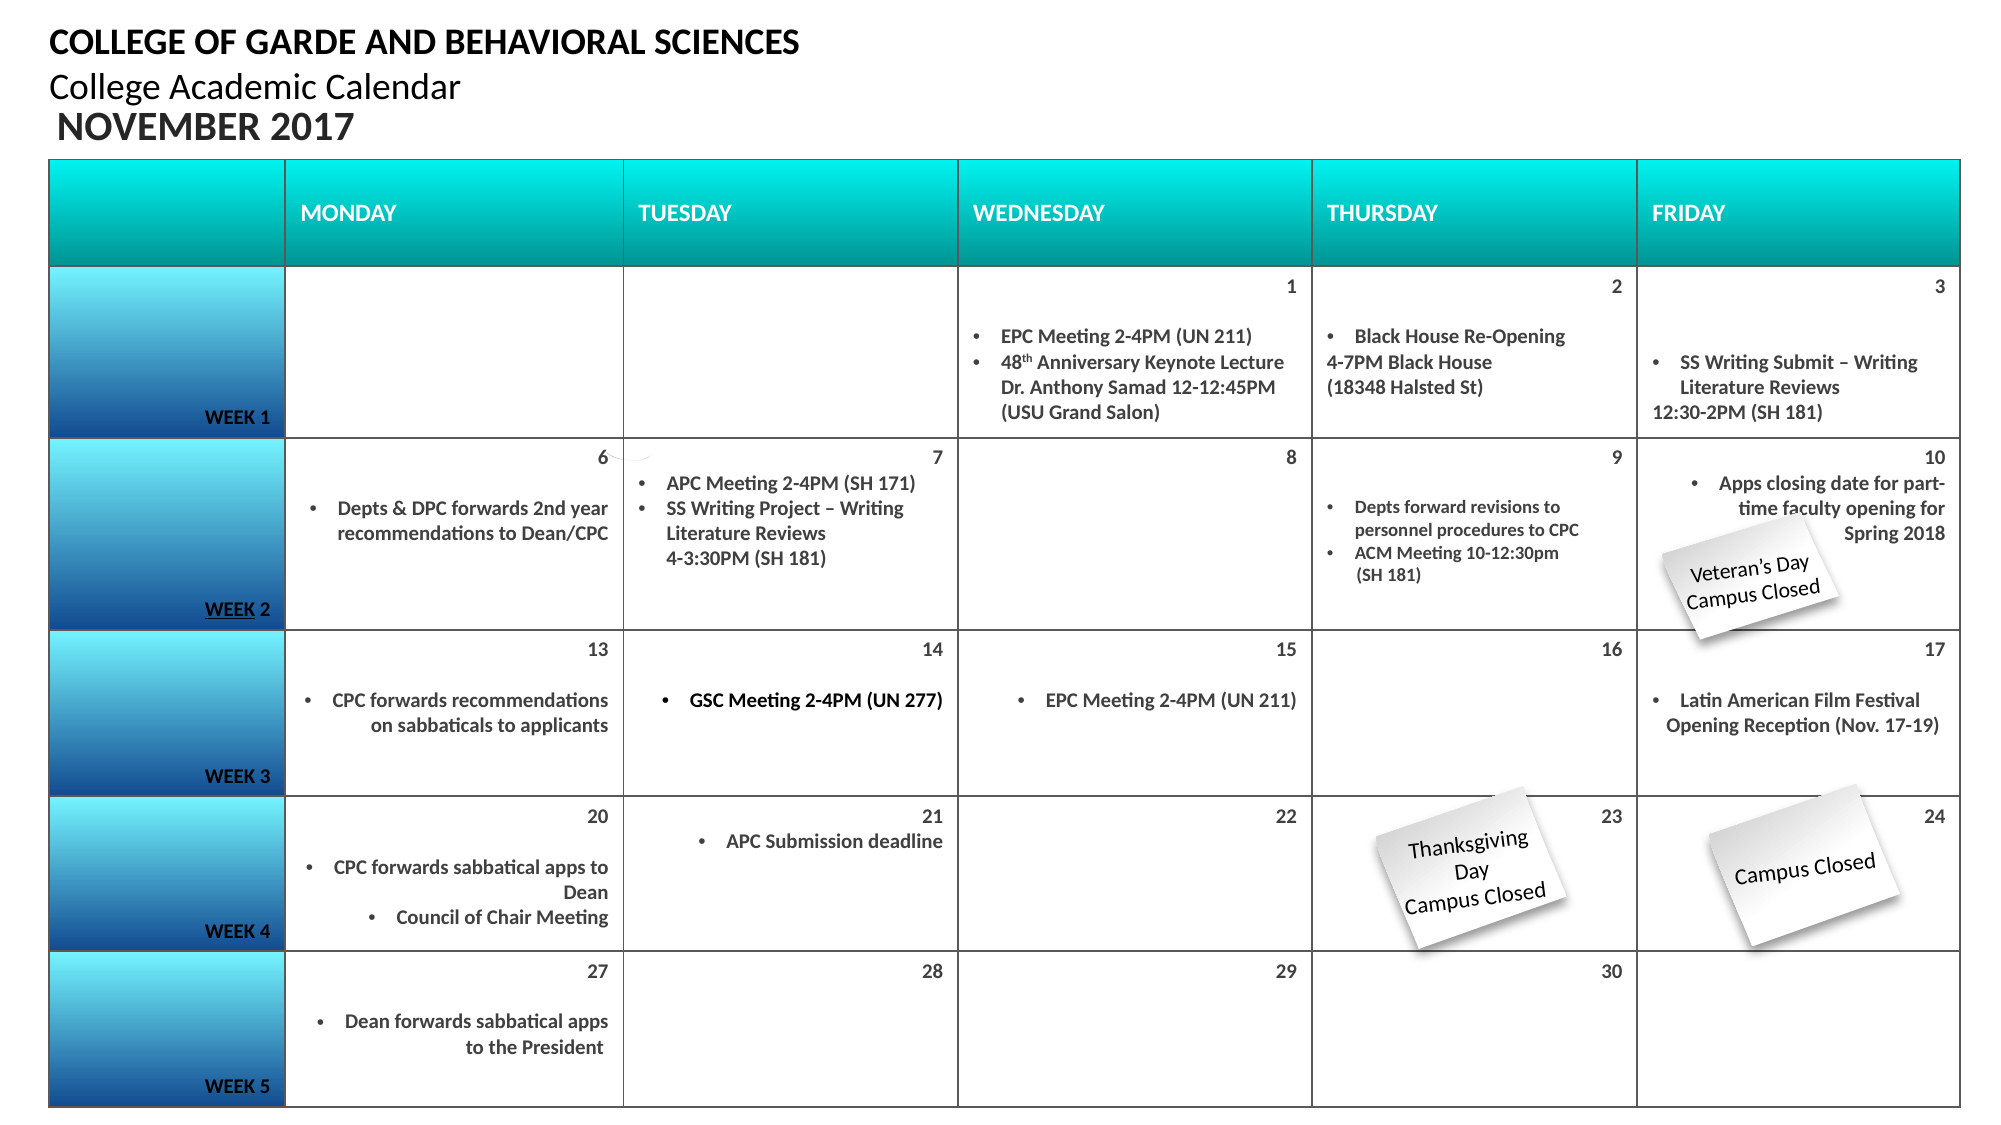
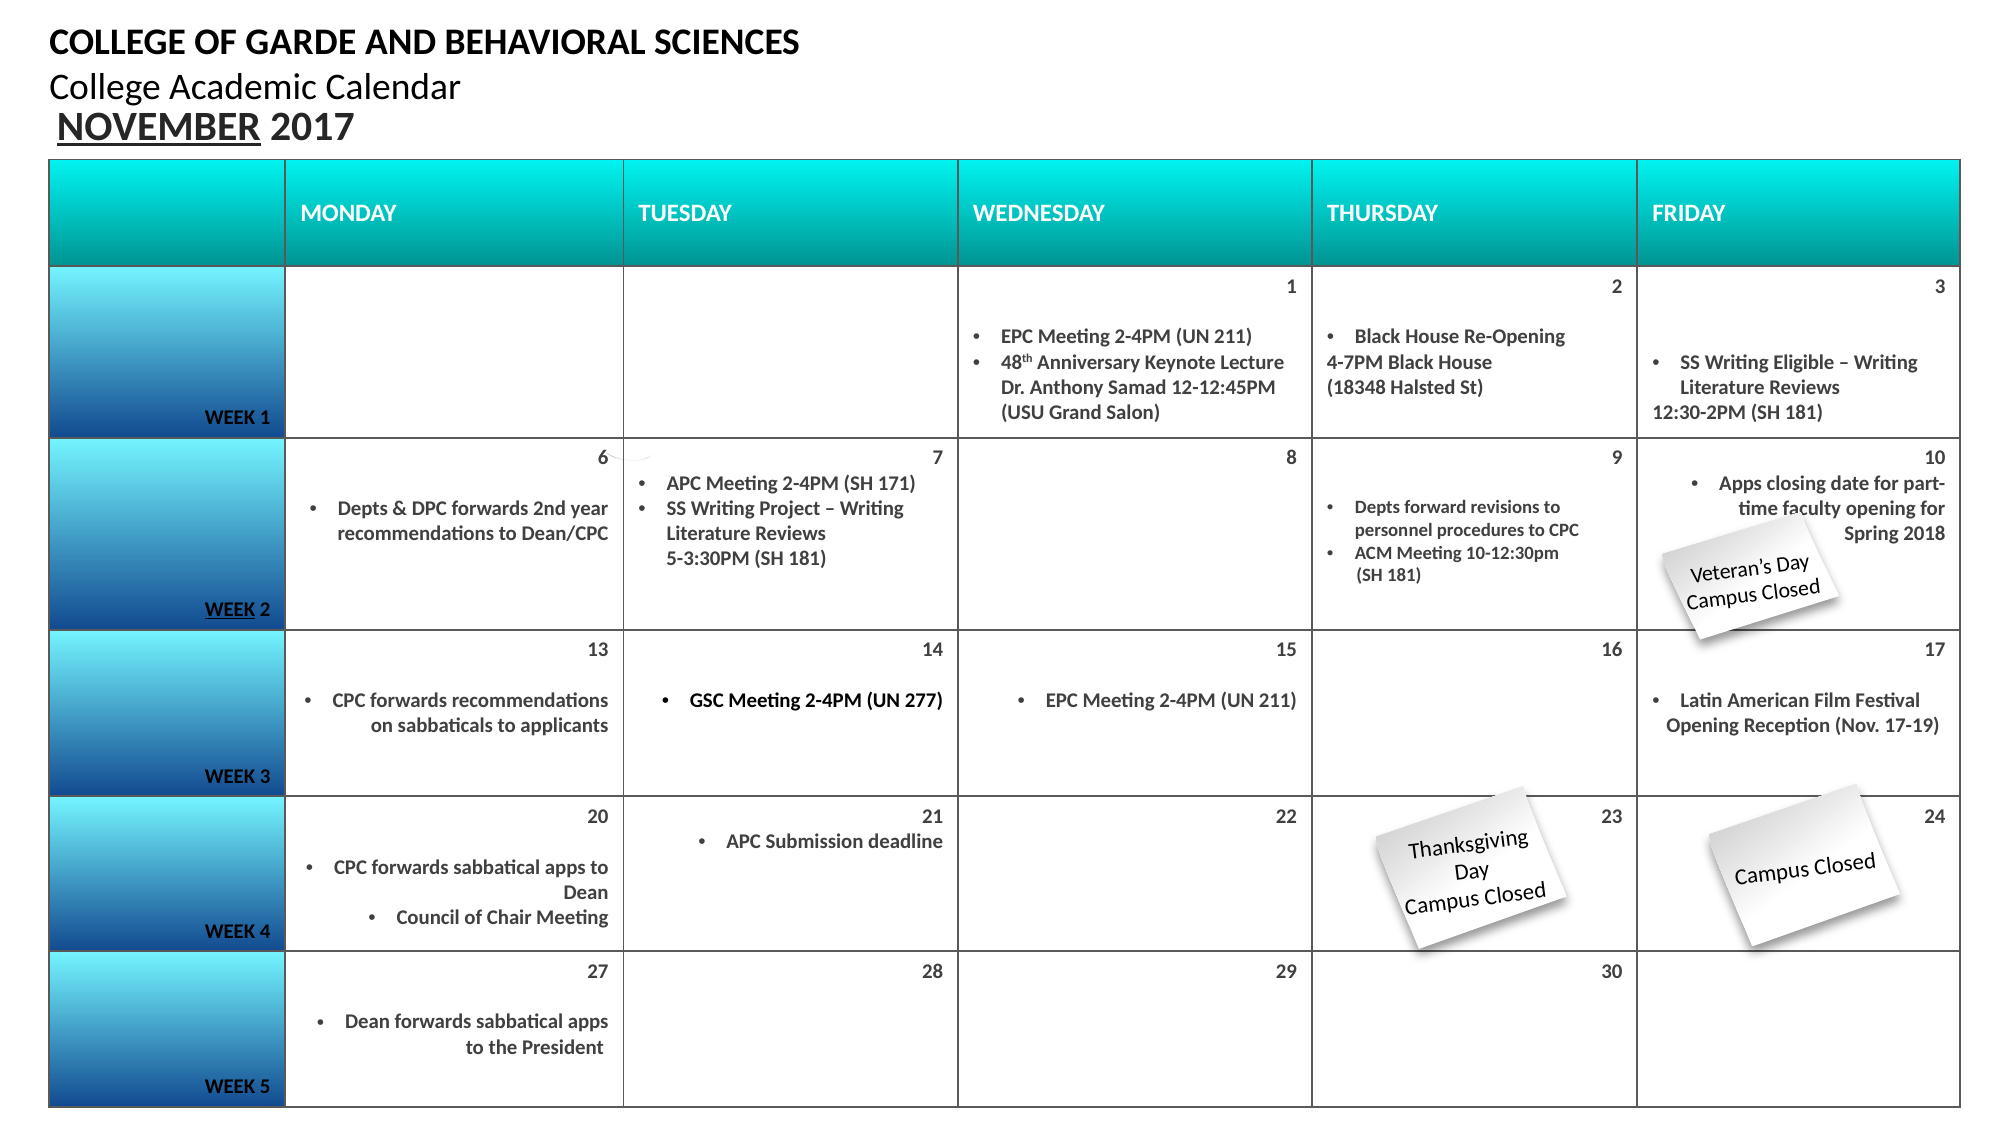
NOVEMBER underline: none -> present (159, 127)
Submit: Submit -> Eligible (1804, 362)
4-3:30PM: 4-3:30PM -> 5-3:30PM (708, 559)
